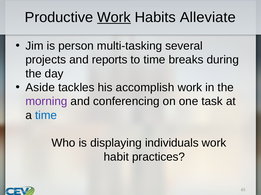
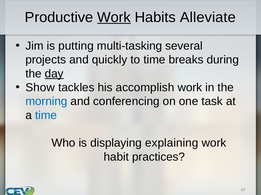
person: person -> putting (76, 46)
reports: reports -> quickly (110, 60)
day underline: none -> present (54, 74)
Aside: Aside -> Show (40, 88)
morning colour: purple -> blue (46, 102)
individuals: individuals -> explaining (172, 144)
